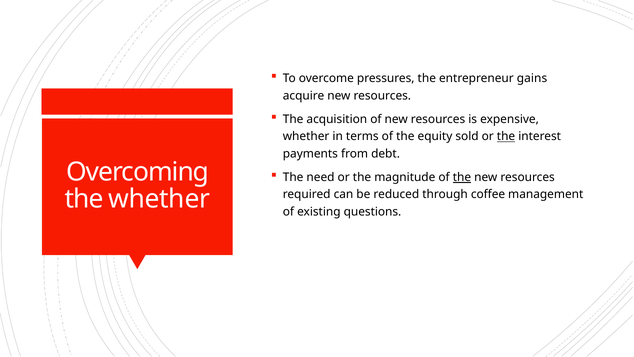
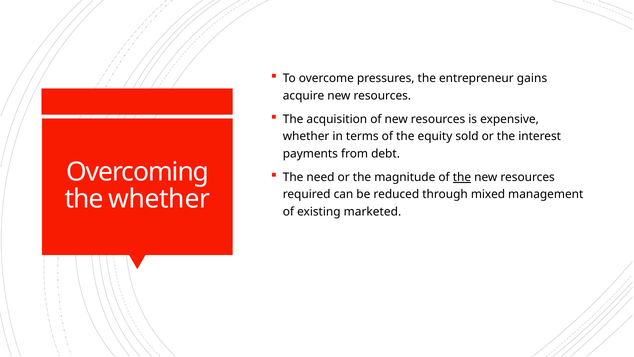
the underline: present -> none (506, 136)
coffee: coffee -> mixed (488, 194)
questions: questions -> marketed (372, 211)
